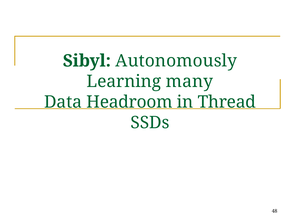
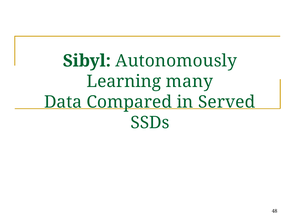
Headroom: Headroom -> Compared (129, 102)
Thread: Thread -> Served (227, 102)
